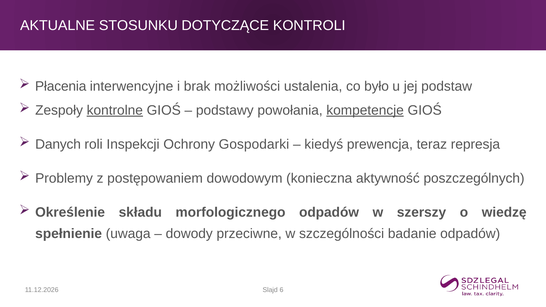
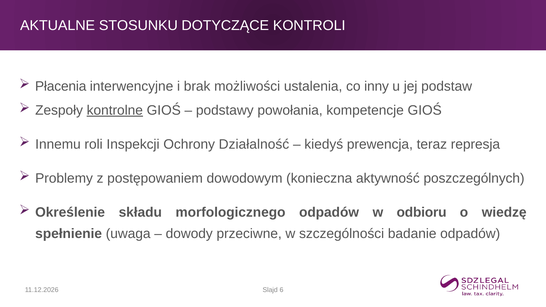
było: było -> inny (377, 86)
kompetencje underline: present -> none (365, 110)
Danych: Danych -> Innemu (58, 144)
Gospodarki: Gospodarki -> Działalność (254, 144)
szerszy: szerszy -> odbioru (422, 212)
